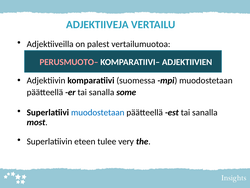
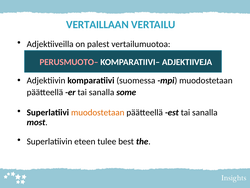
ADJEKTIIVEJA: ADJEKTIIVEJA -> VERTAILLAAN (97, 25)
ADJEKTIIVIEN: ADJEKTIIVIEN -> ADJEKTIIVEJA (187, 62)
muodostetaan colour: blue -> orange (98, 112)
very: very -> best (126, 141)
